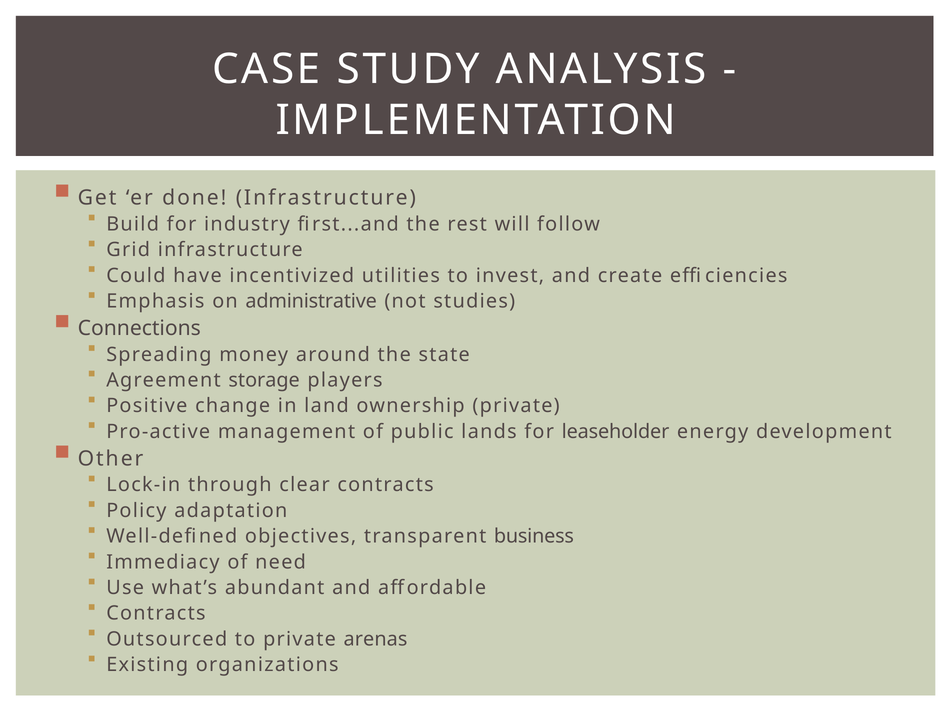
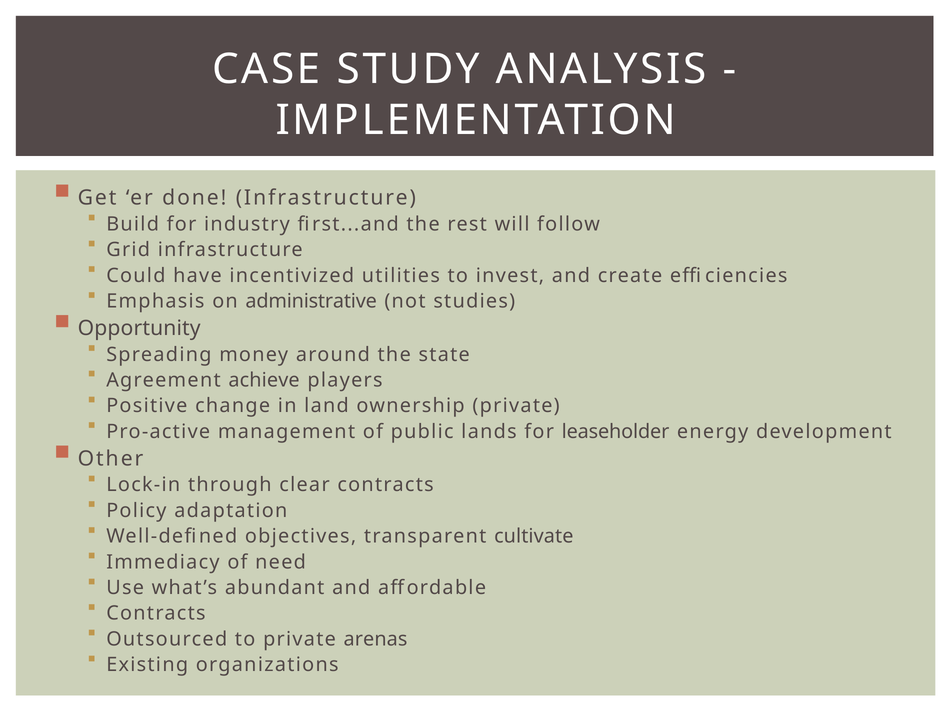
Connections: Connections -> Opportunity (139, 328)
storage: storage -> achieve (264, 380)
business: business -> cultivate (534, 536)
